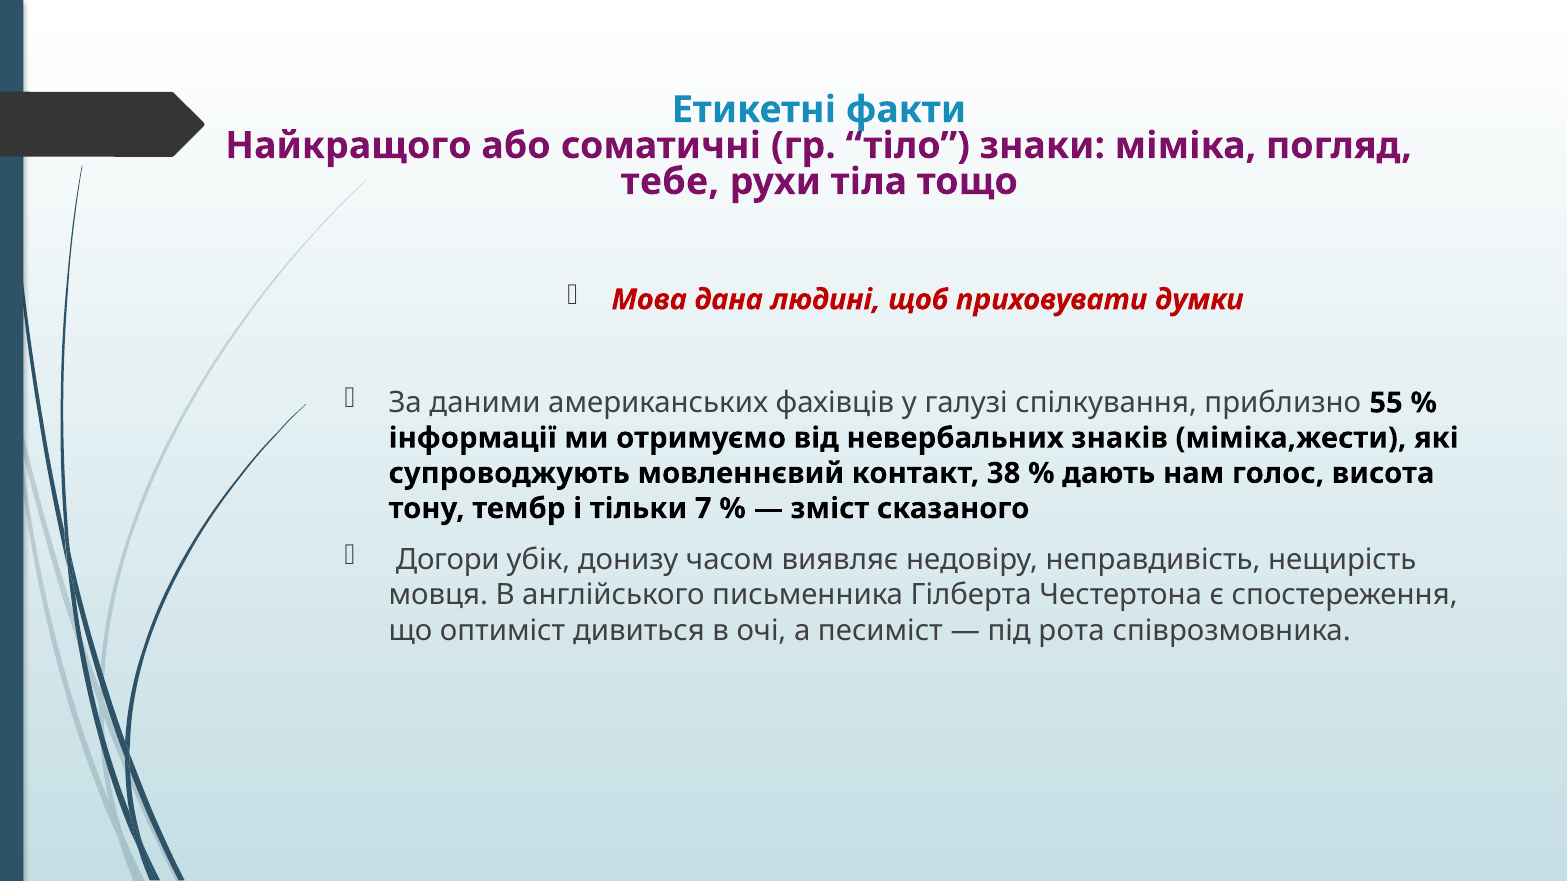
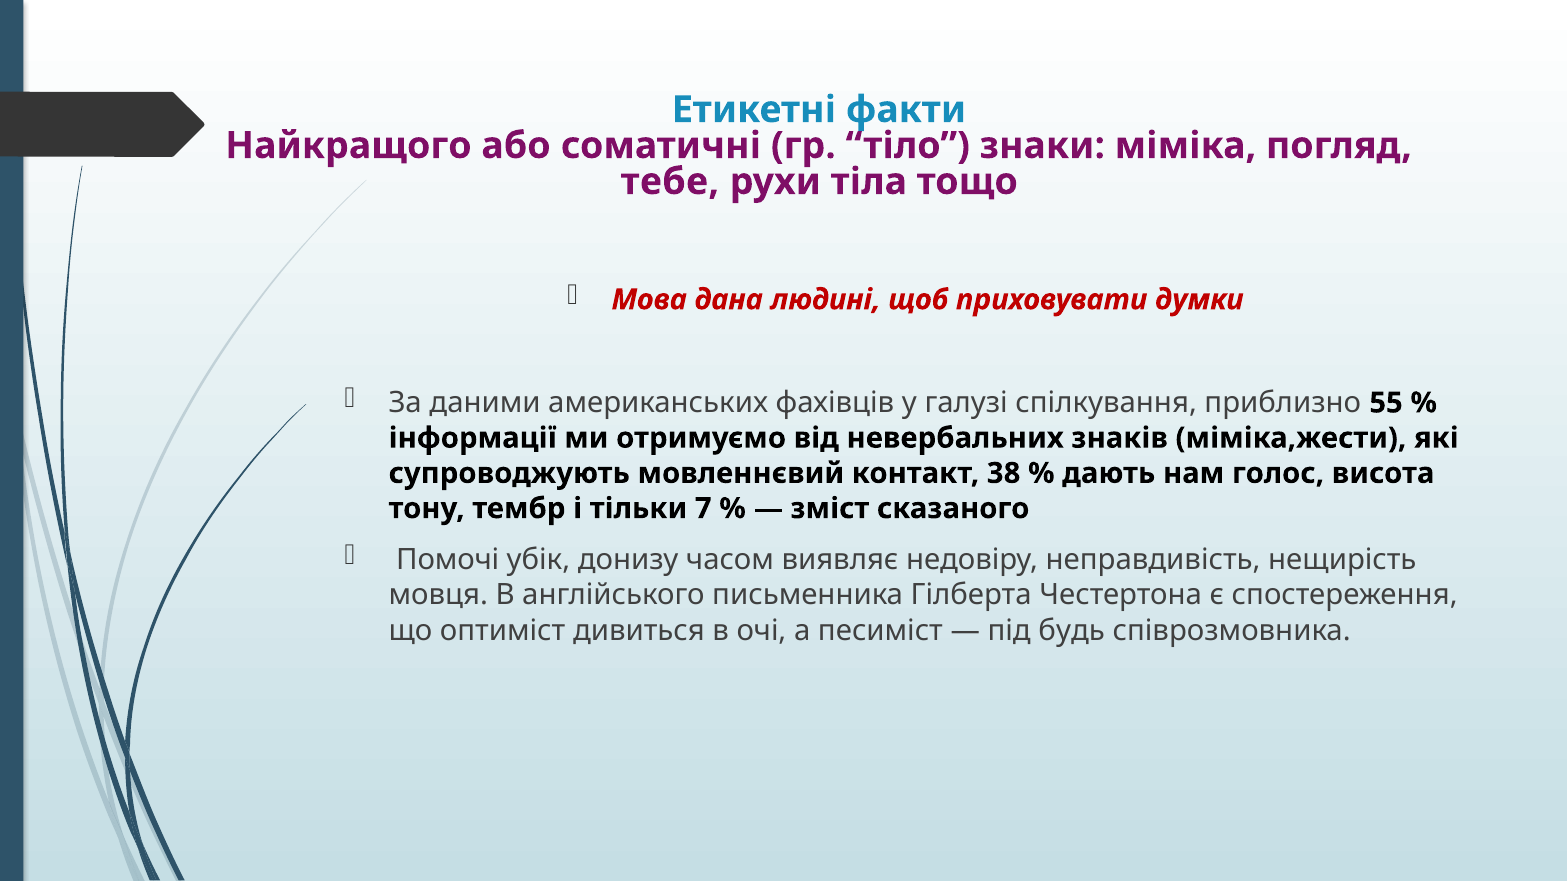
Догори: Догори -> Помочі (448, 560)
рота: рота -> будь (1072, 631)
